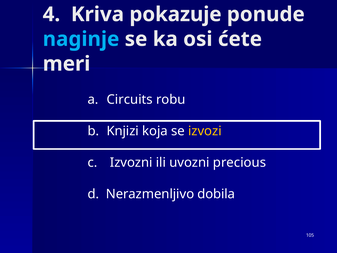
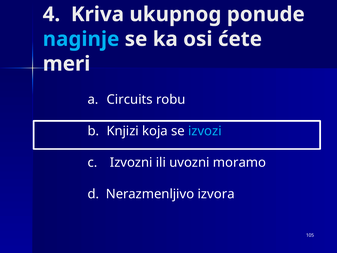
pokazuje: pokazuje -> ukupnog (175, 14)
izvozi colour: yellow -> light blue (205, 131)
precious: precious -> moramo (240, 162)
dobila: dobila -> izvora (216, 194)
